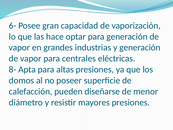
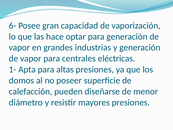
8-: 8- -> 1- (13, 69)
